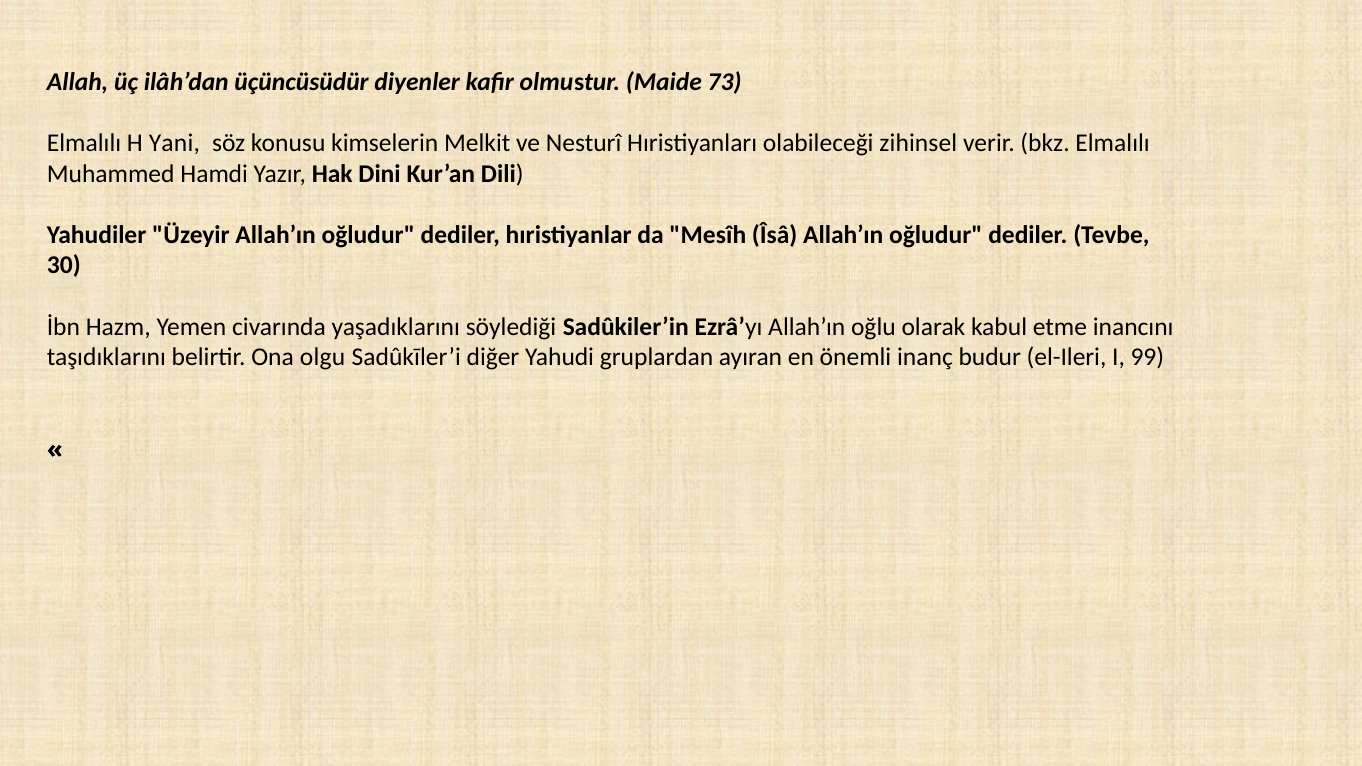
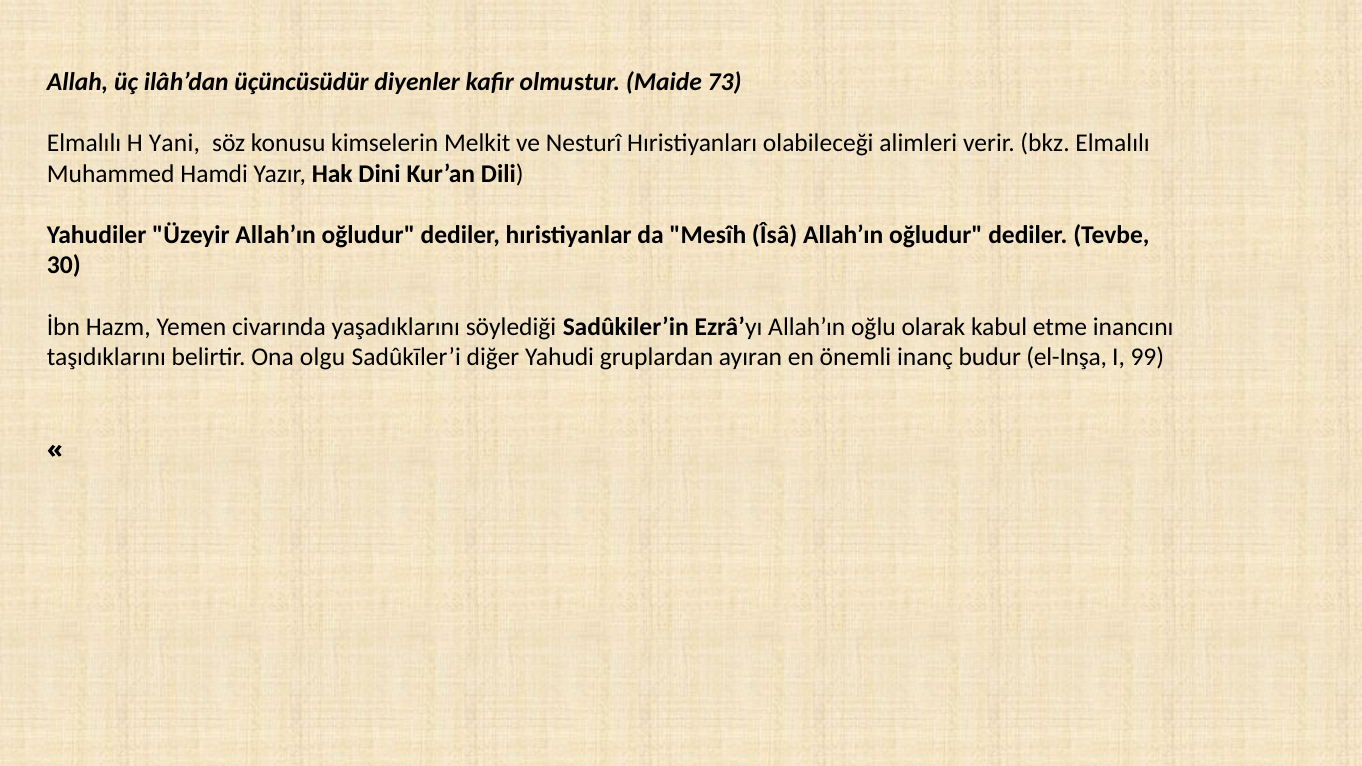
zihinsel: zihinsel -> alimleri (918, 143)
el-Ileri: el-Ileri -> el-Inşa (1067, 357)
